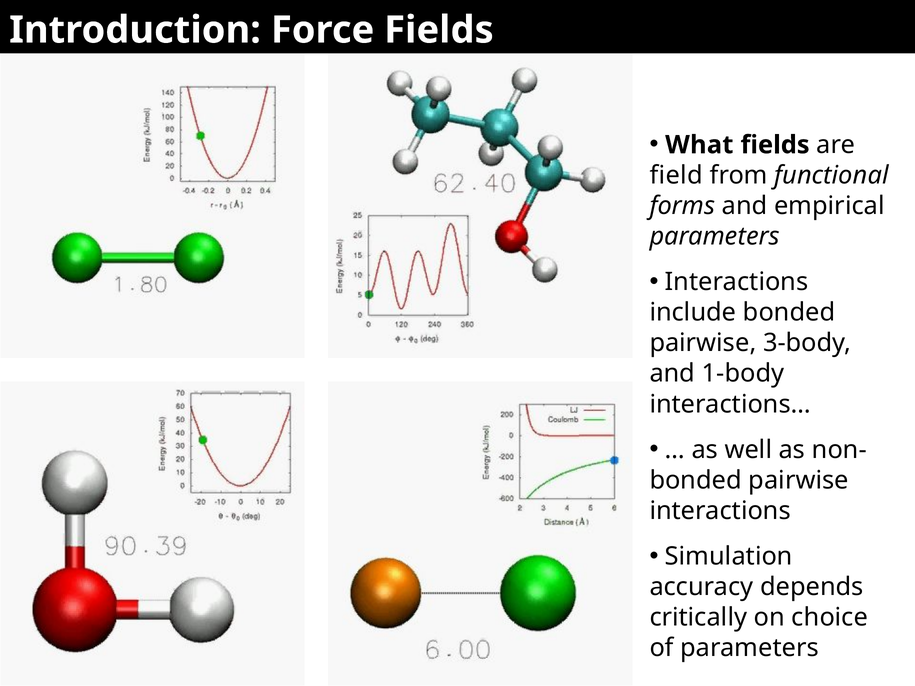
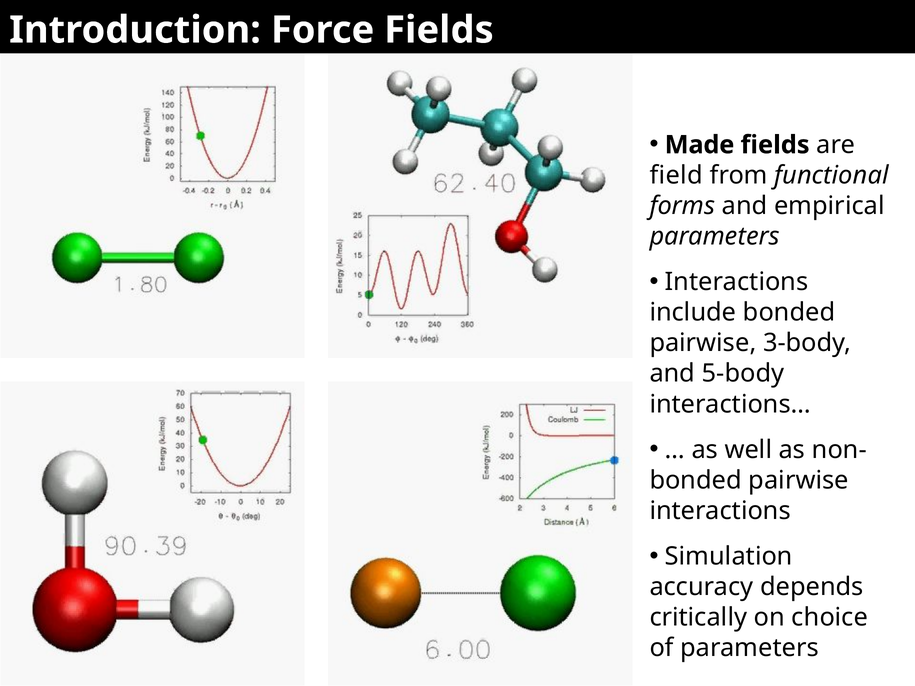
What: What -> Made (700, 145)
1-body: 1-body -> 5-body (743, 374)
